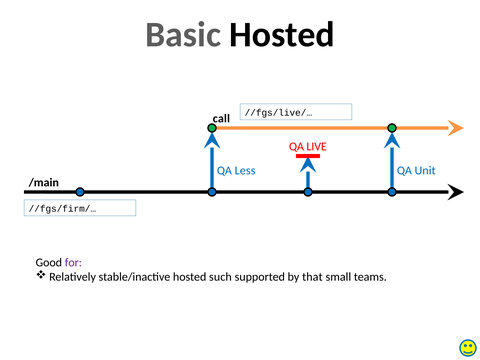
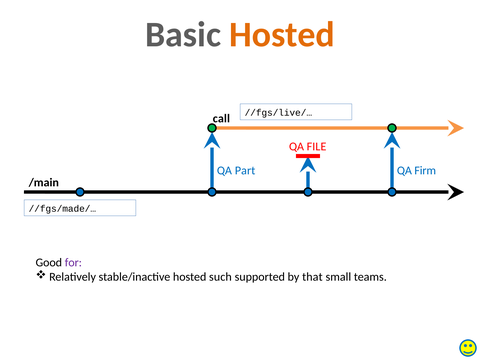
Hosted colour: black -> orange (282, 34)
LIVE: LIVE -> FILE (317, 146)
Less: Less -> Part (245, 170)
Unit: Unit -> Firm (425, 170)
//fgs/firm/…: //fgs/firm/… -> //fgs/made/… (62, 209)
